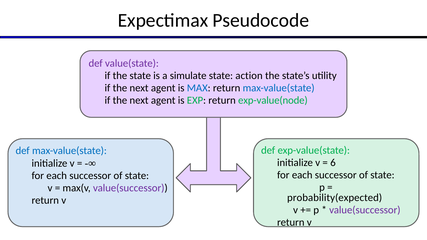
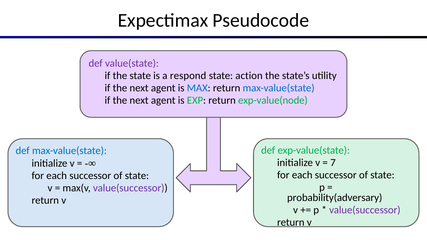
simulate: simulate -> respond (188, 76)
6: 6 -> 7 (333, 163)
probability(expected: probability(expected -> probability(adversary (335, 198)
